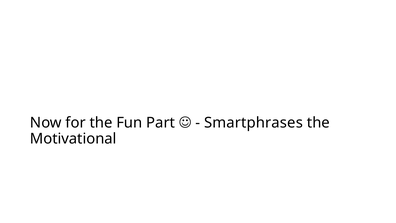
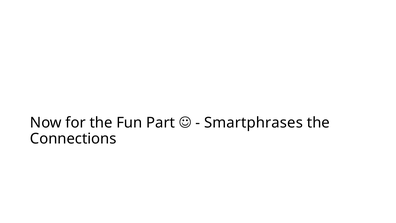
Motivational: Motivational -> Connections (73, 139)
